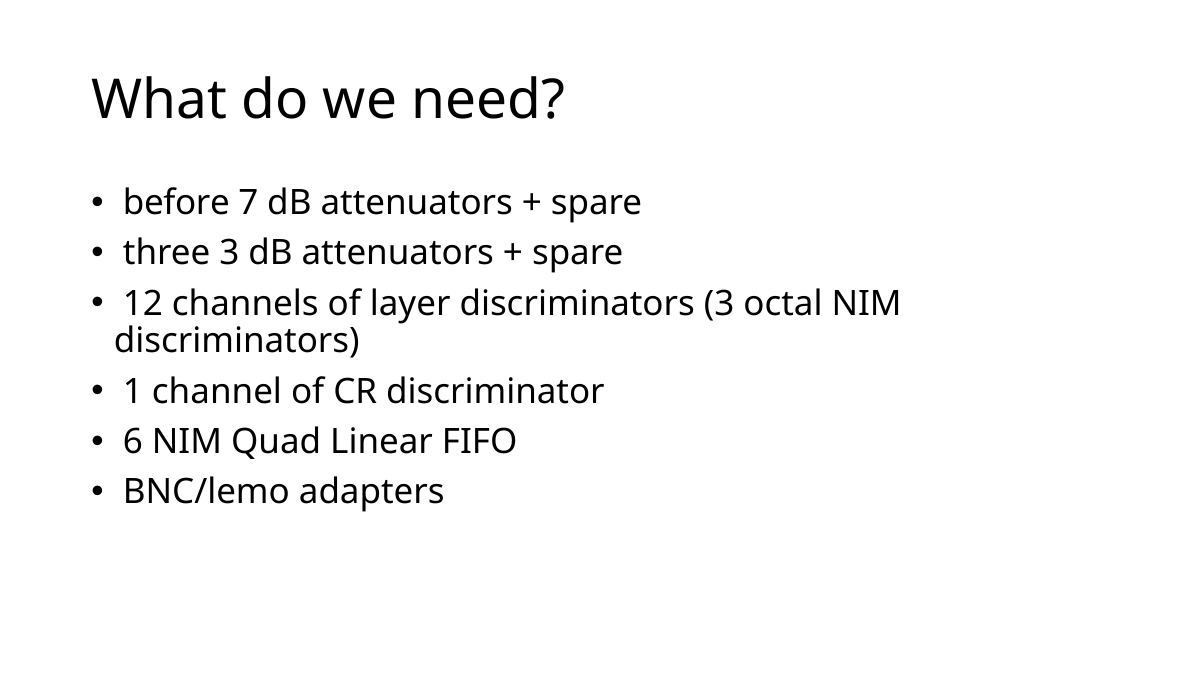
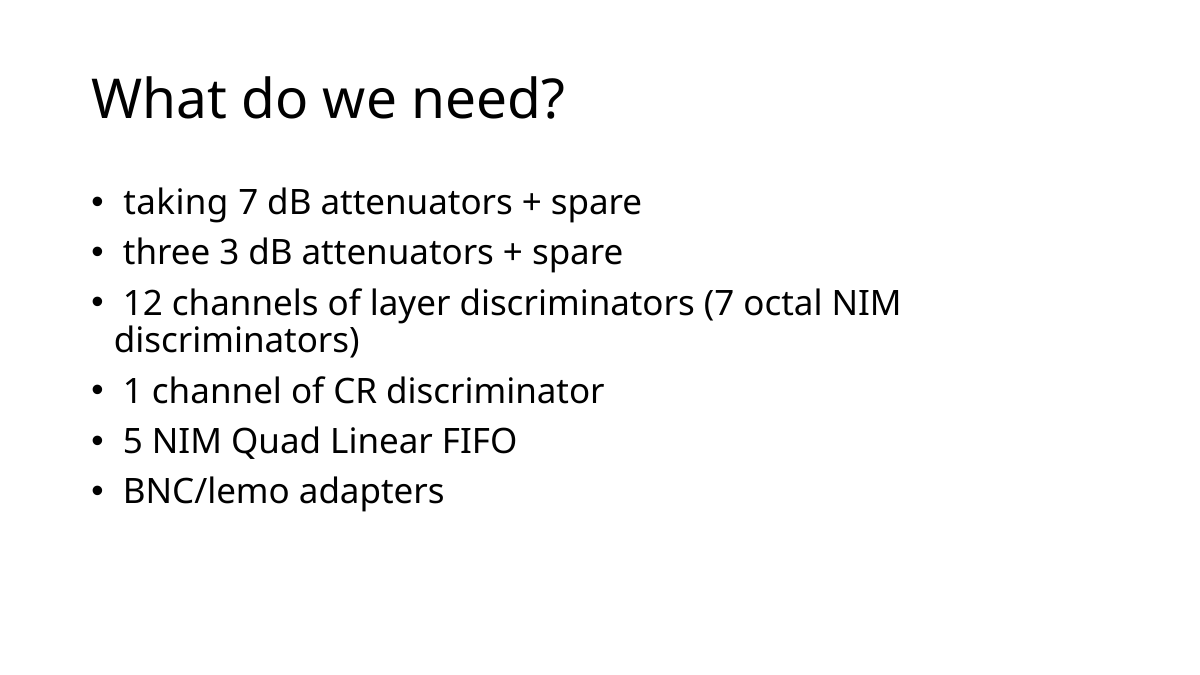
before: before -> taking (176, 203)
discriminators 3: 3 -> 7 (719, 304)
6: 6 -> 5 (133, 442)
